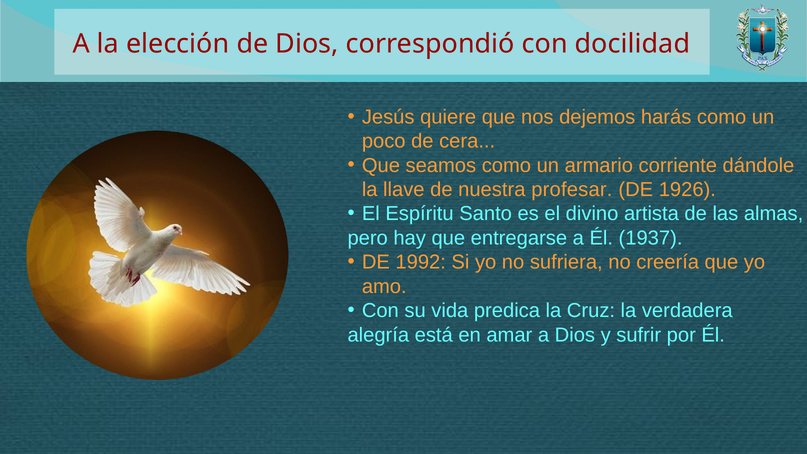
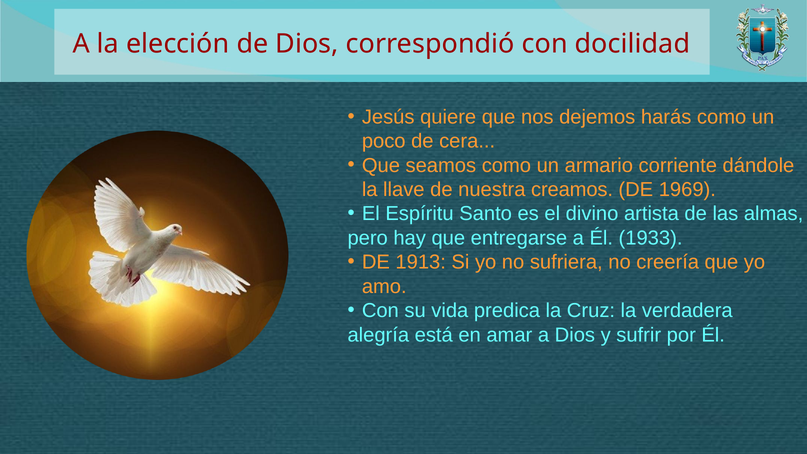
profesar: profesar -> creamos (572, 190)
1926: 1926 -> 1969 (687, 190)
1937: 1937 -> 1933 (651, 238)
1992: 1992 -> 1913 (421, 262)
